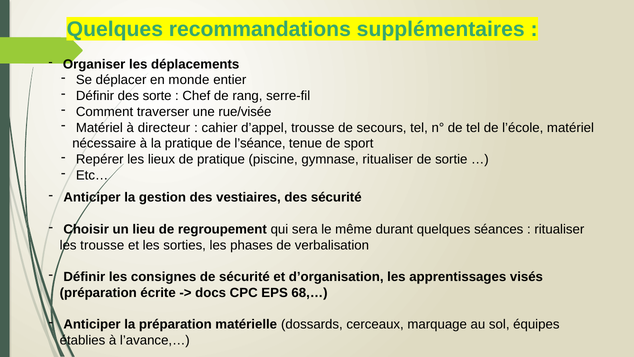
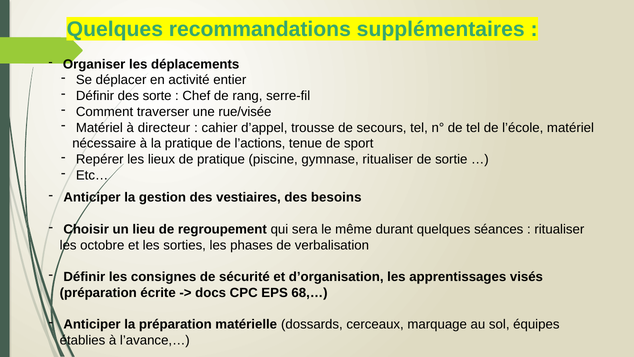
monde: monde -> activité (189, 80)
l’séance: l’séance -> l’actions (260, 143)
des sécurité: sécurité -> besoins (336, 197)
les trousse: trousse -> octobre (102, 245)
